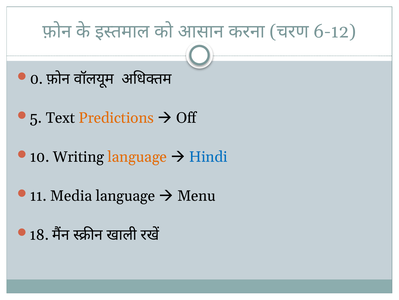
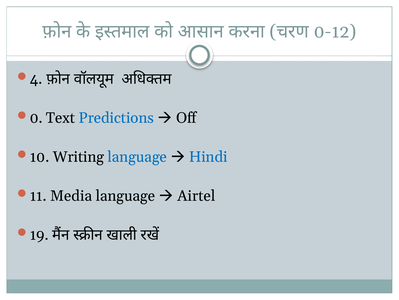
6-12: 6-12 -> 0-12 (335, 31)
0: 0 -> 4 (36, 79)
5: 5 -> 0 (36, 118)
Predictions colour: orange -> blue (116, 118)
language colour: orange -> blue (137, 157)
Menu: Menu -> Airtel (196, 195)
18: 18 -> 19 (39, 234)
